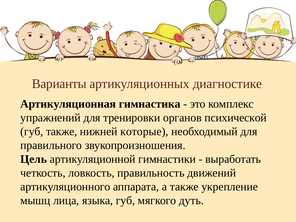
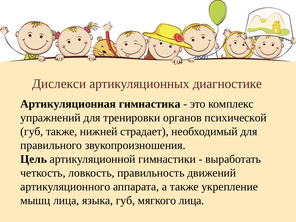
Варианты: Варианты -> Дислекси (59, 84)
которые: которые -> страдает (144, 131)
мягкого дуть: дуть -> лица (191, 201)
